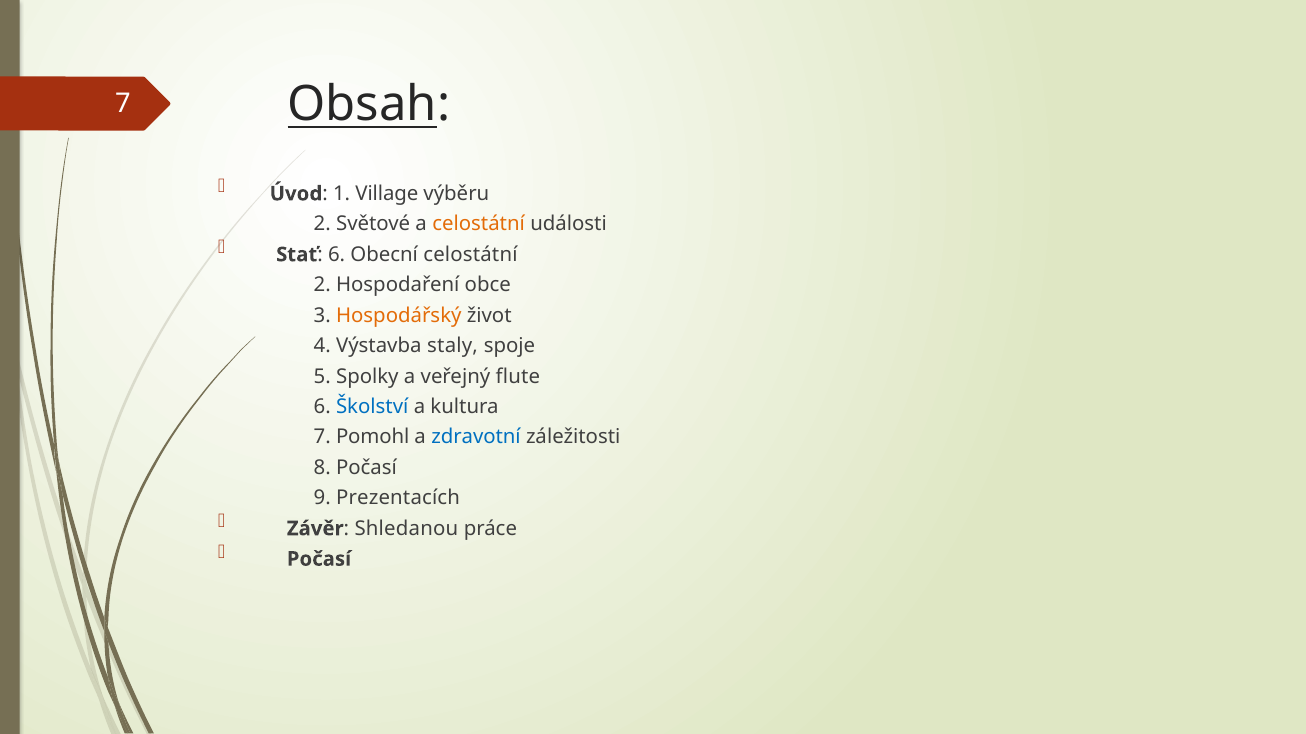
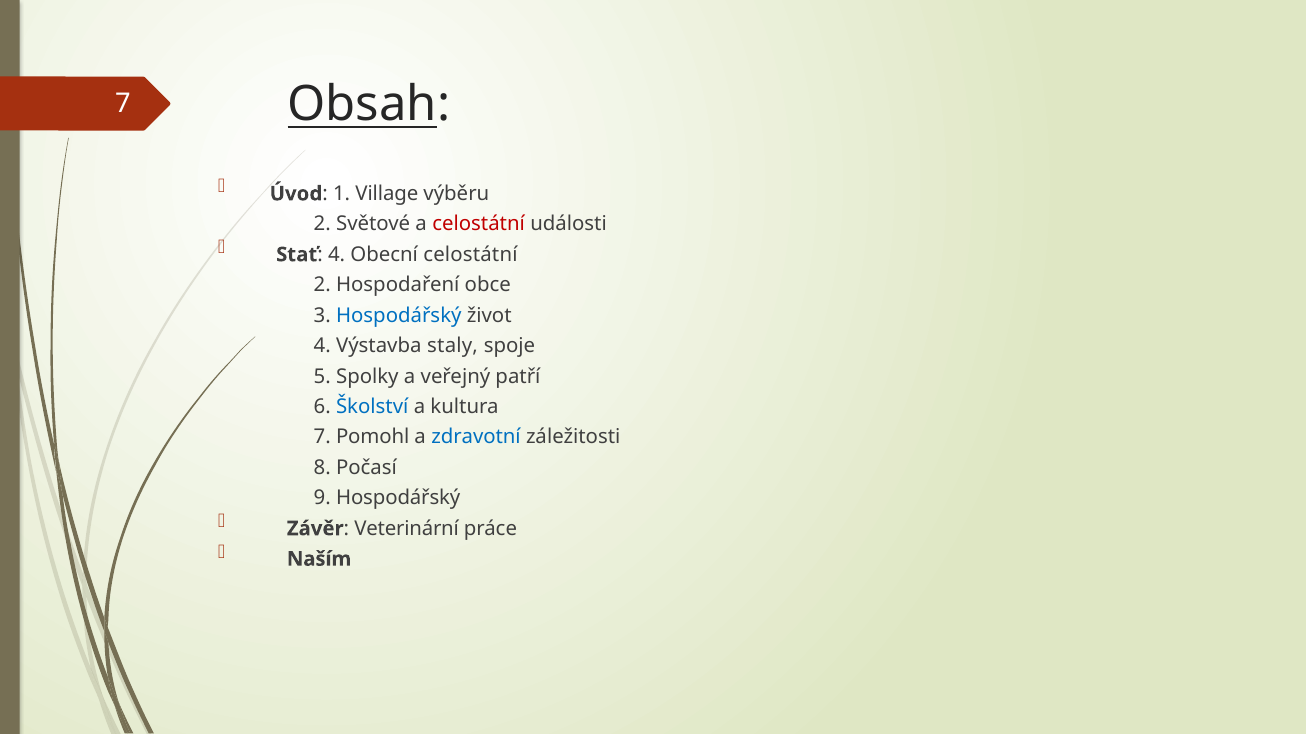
celostátní colour: orange -> red (479, 224)
Stať 6: 6 -> 4 (337, 255)
Hospodářský colour: orange -> blue (399, 316)
flute: flute -> patří (518, 377)
9 Prezentacích: Prezentacích -> Hospodářský (398, 499)
Shledanou: Shledanou -> Veterinární (407, 529)
Počasí: Počasí -> Naším (319, 559)
